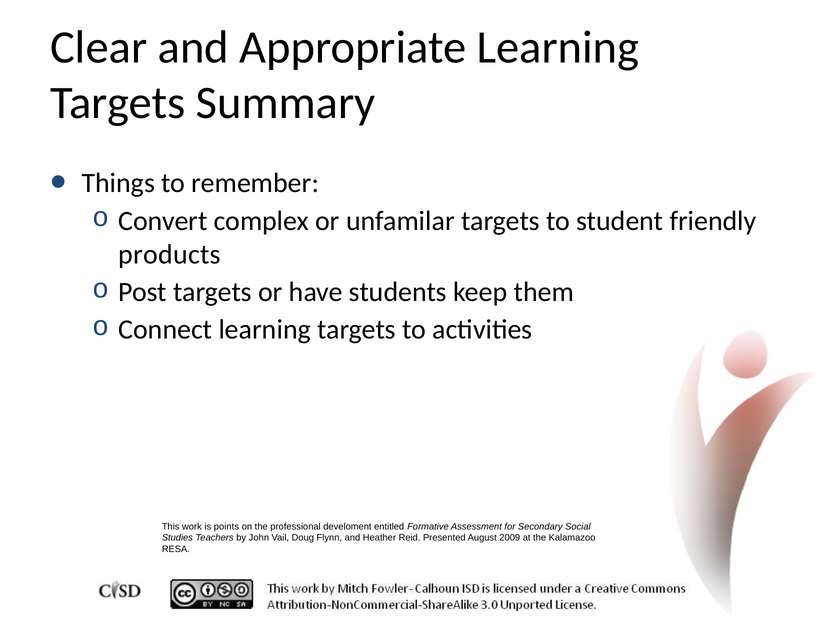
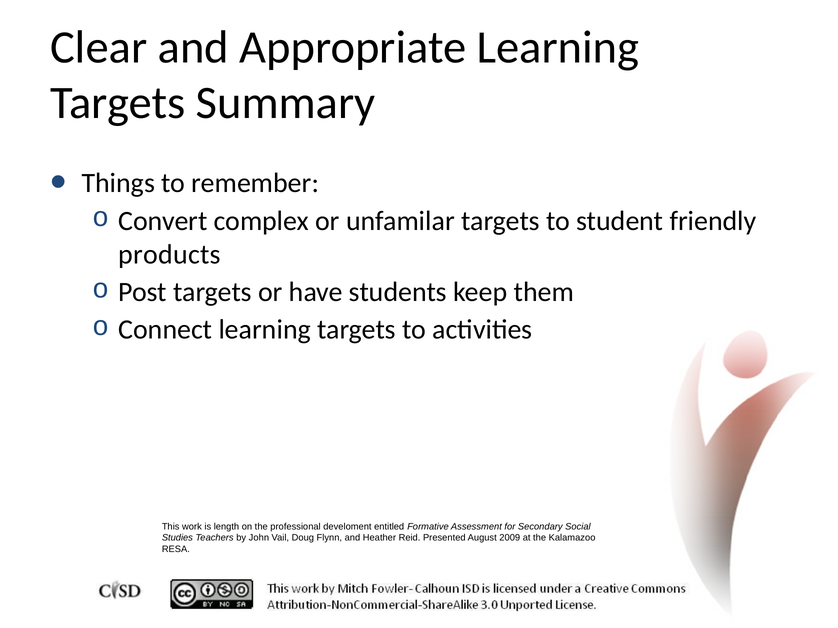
points: points -> length (226, 527)
